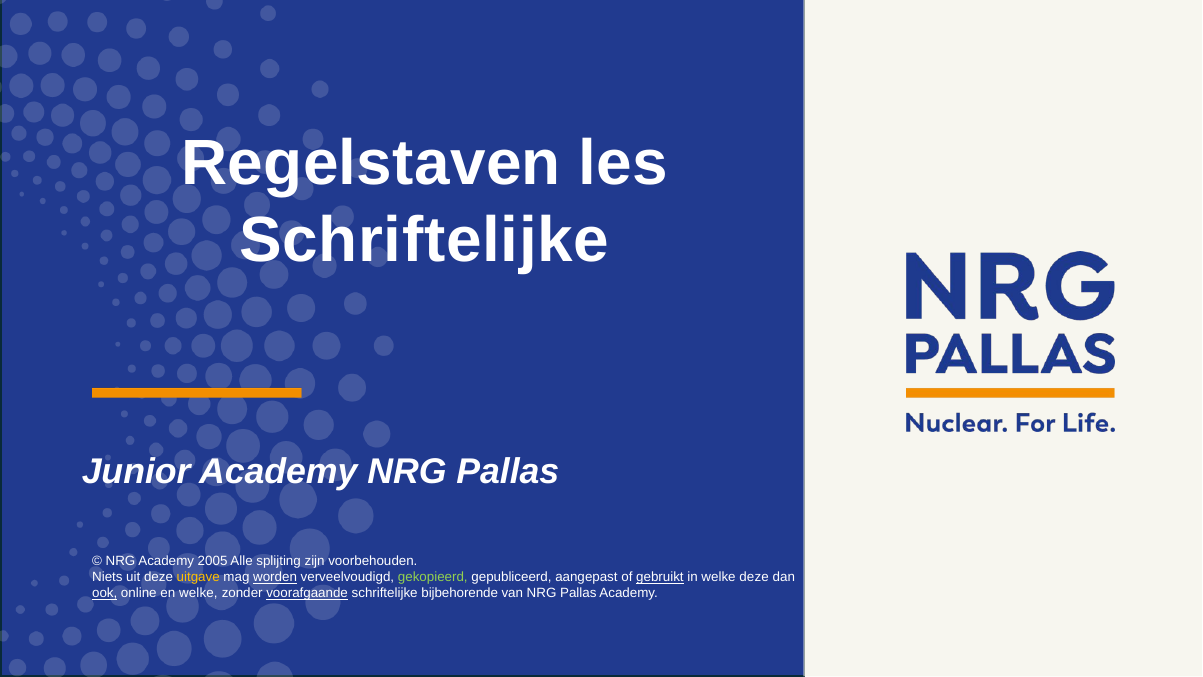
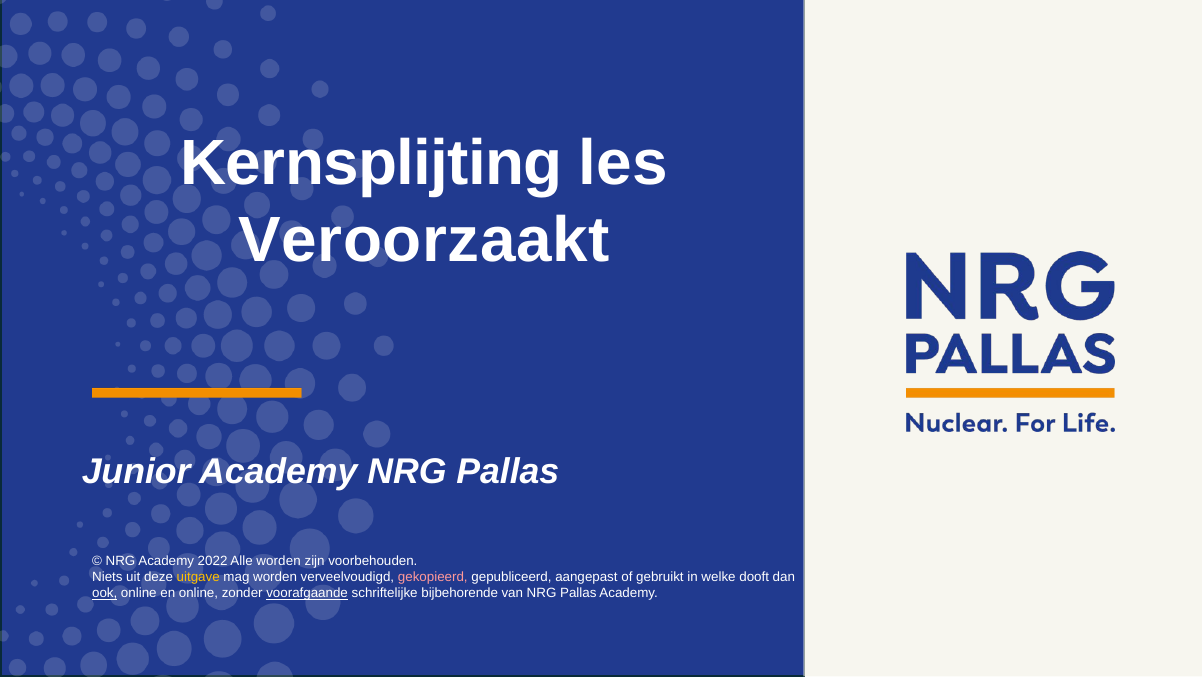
Regelstaven: Regelstaven -> Kernsplijting (372, 163)
Schriftelijke: Schriftelijke -> Veroorzaakt (424, 240)
2005: 2005 -> 2022 (213, 561)
Alle splijting: splijting -> worden (279, 561)
worden underline: present -> none (275, 577)
gekopieerd colour: light green -> pink (433, 577)
gebruikt underline: present -> none (660, 577)
welke deze: deze -> dooft (754, 577)
en welke: welke -> online (198, 593)
